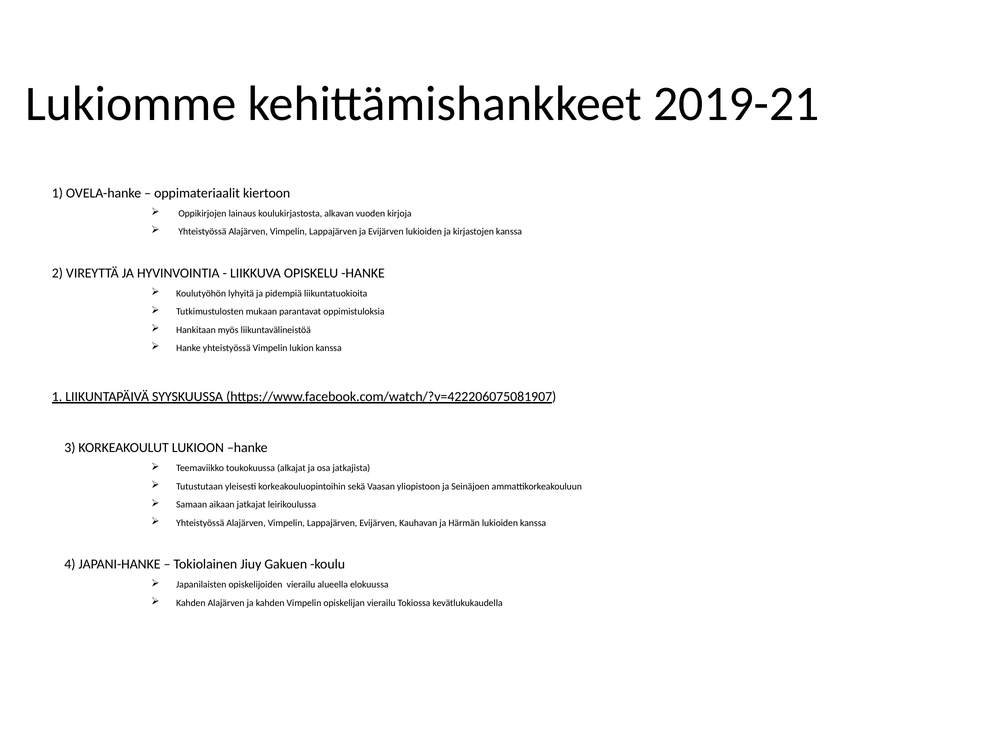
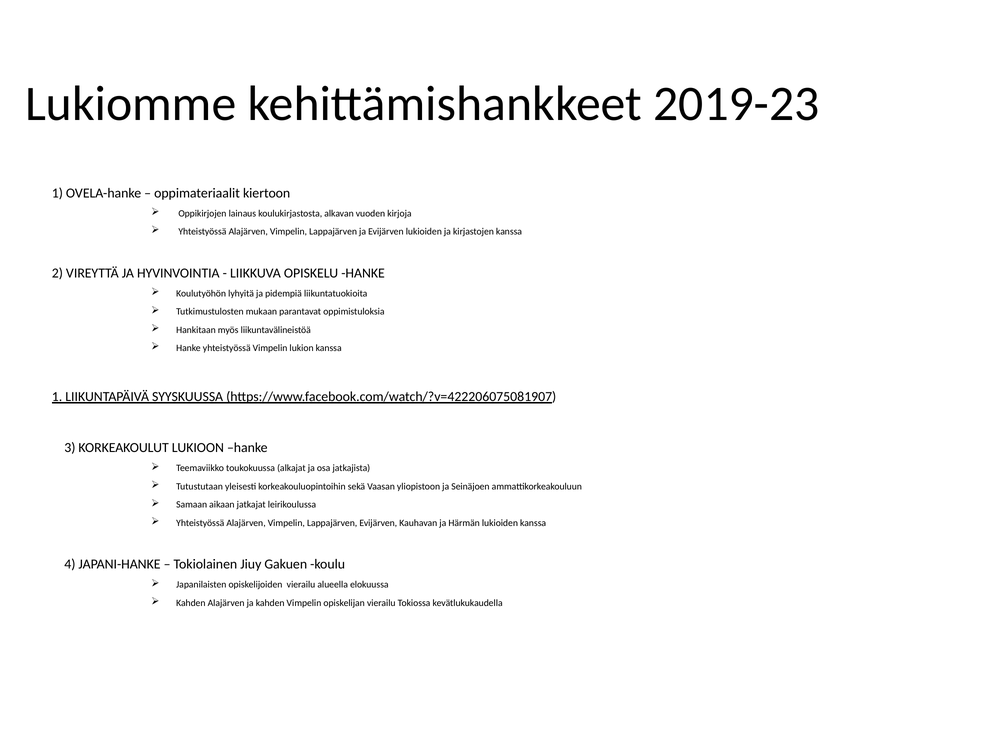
2019-21: 2019-21 -> 2019-23 (736, 104)
